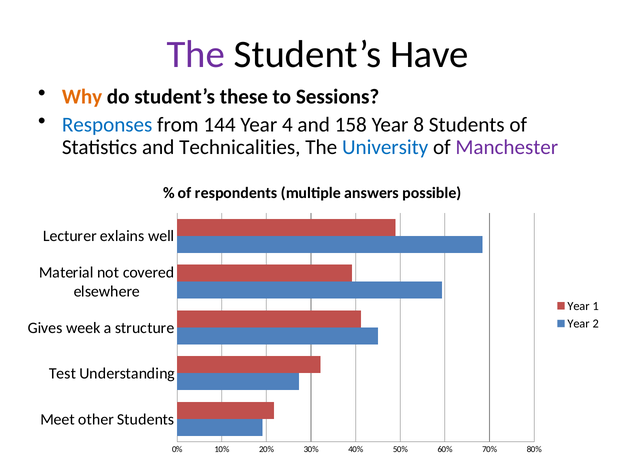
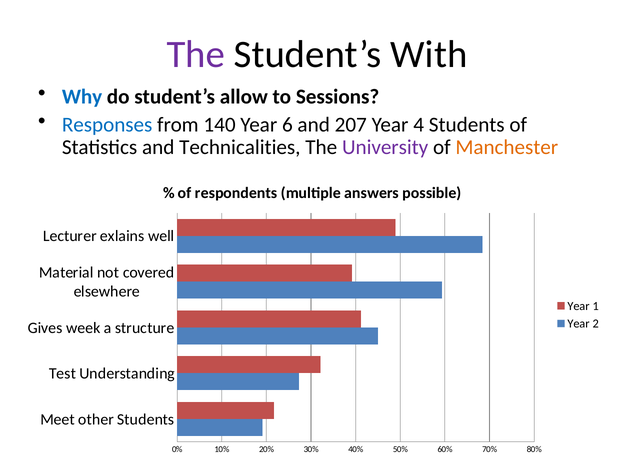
Have: Have -> With (429, 55)
Why colour: orange -> blue (82, 97)
these: these -> allow (244, 97)
144: 144 -> 140 (220, 125)
4: 4 -> 6 (287, 125)
158: 158 -> 207 (351, 125)
8: 8 -> 4 (419, 125)
University colour: blue -> purple (385, 148)
Manchester colour: purple -> orange (507, 148)
